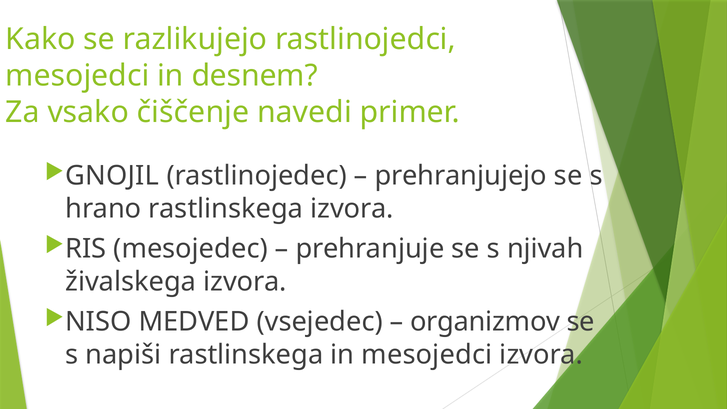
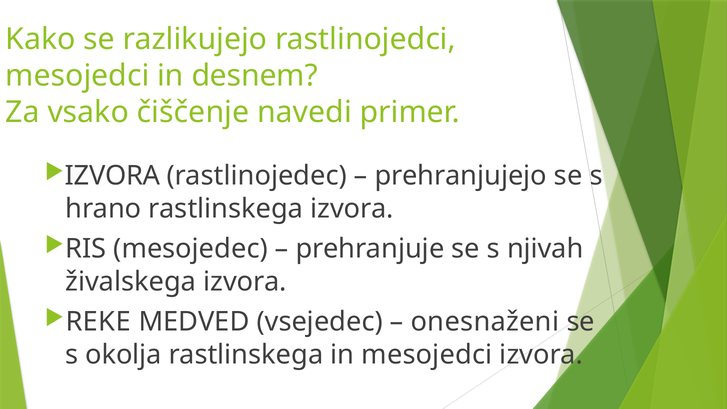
GNOJIL: GNOJIL -> IZVORA (112, 176)
NISO: NISO -> REKE (98, 322)
organizmov: organizmov -> onesnaženi (485, 322)
napiši: napiši -> okolja (123, 355)
